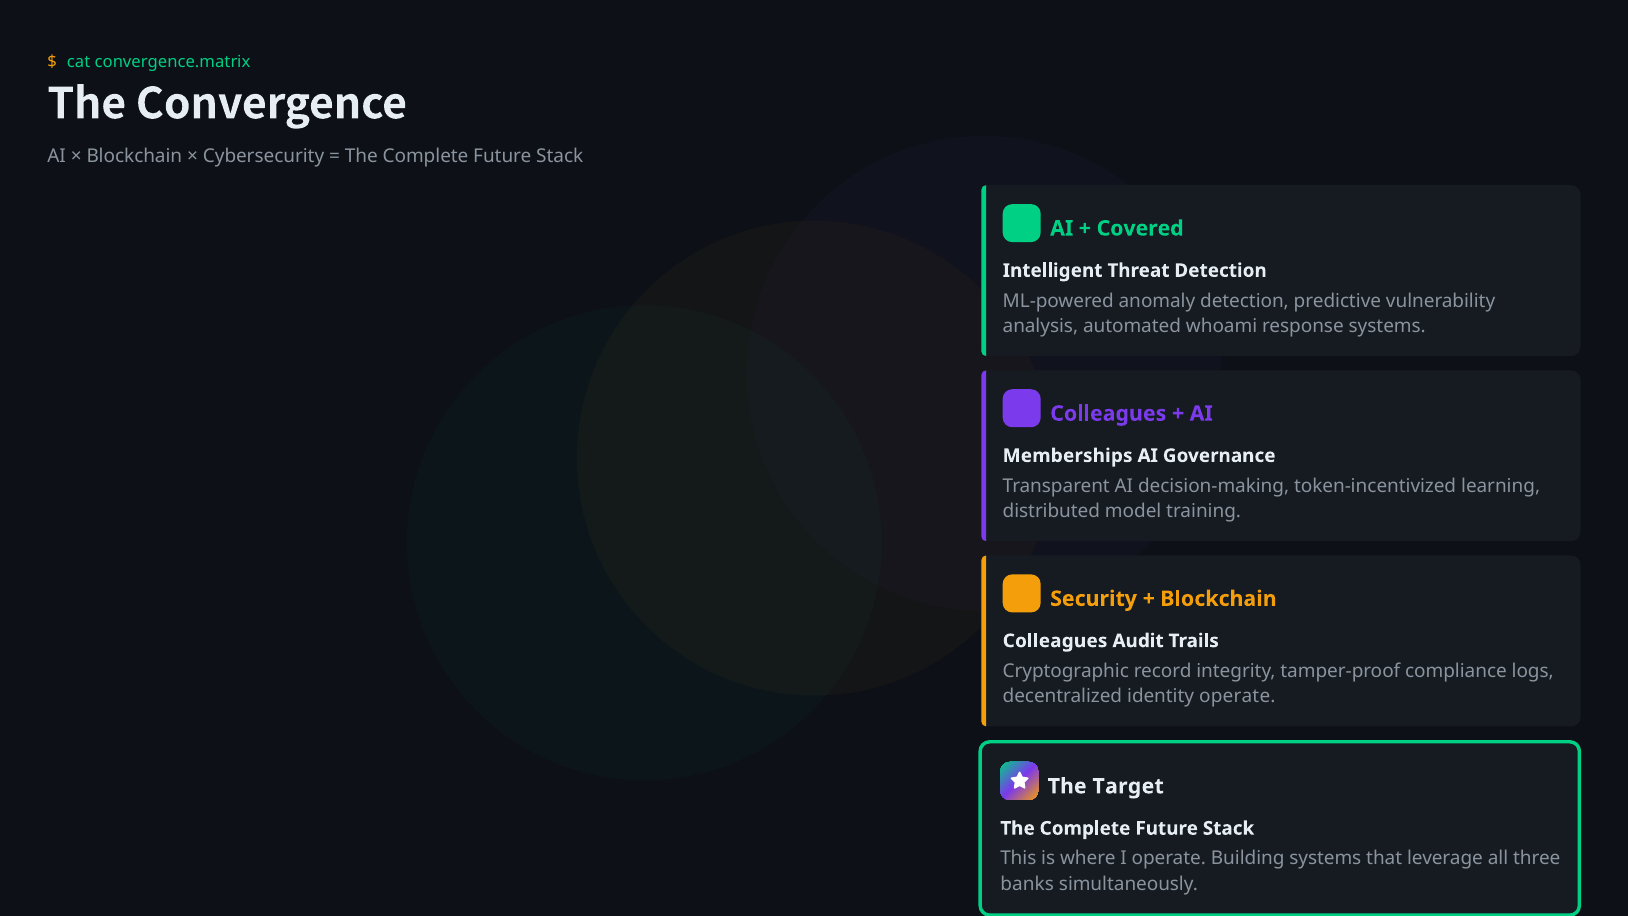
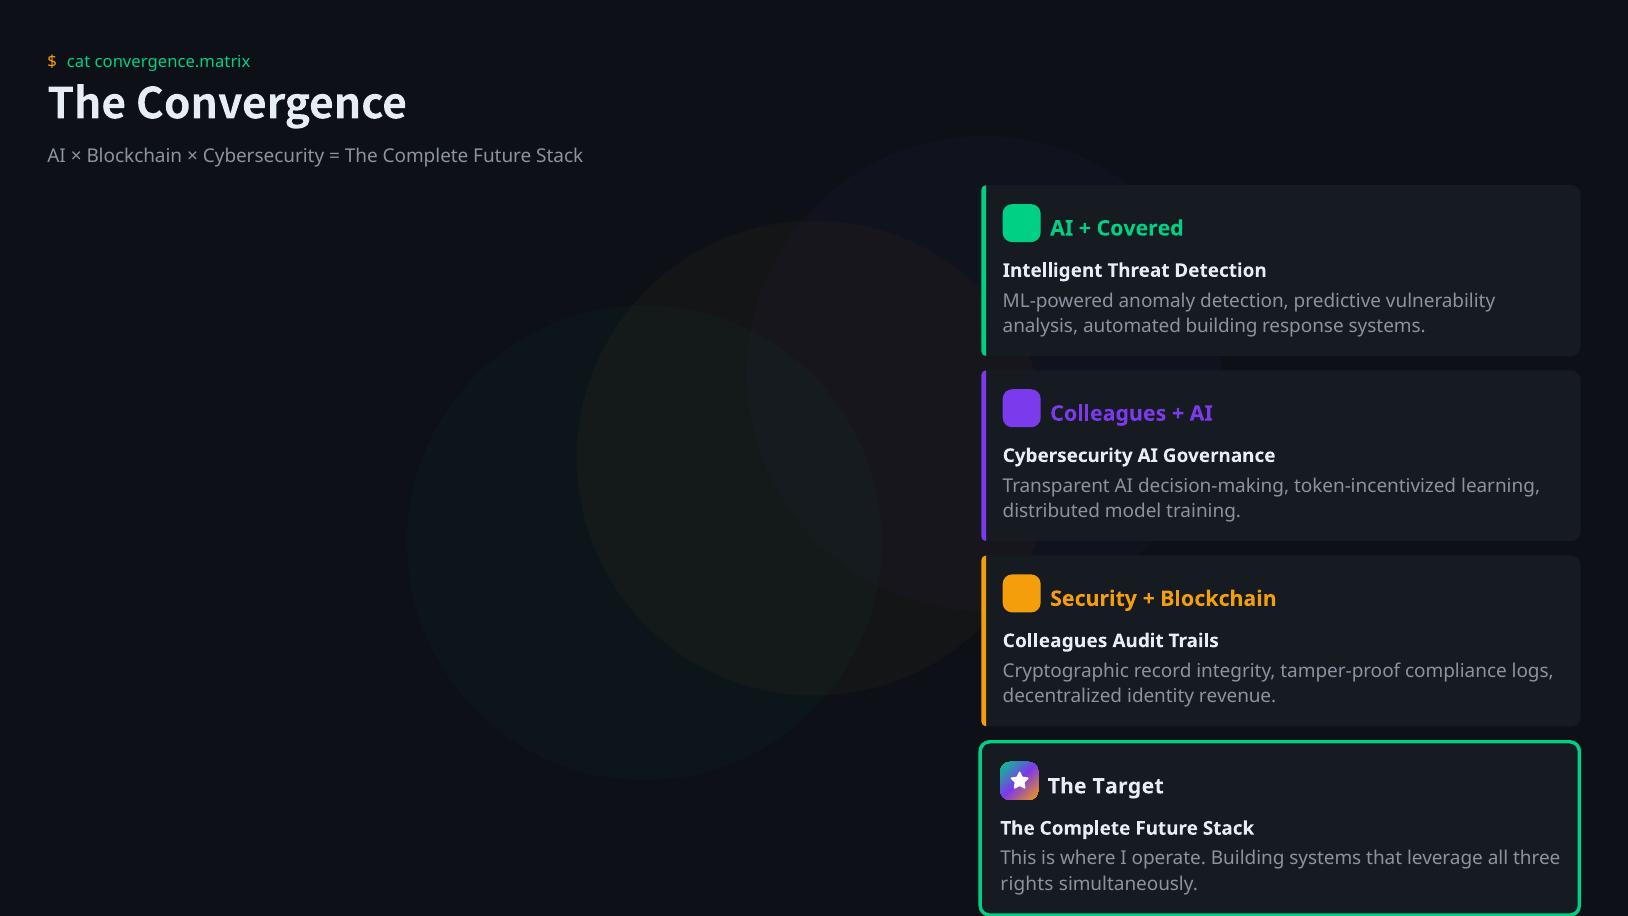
automated whoami: whoami -> building (1222, 326)
Memberships: Memberships -> Cybersecurity (1068, 456)
identity operate: operate -> revenue (1238, 696)
banks: banks -> rights (1027, 884)
